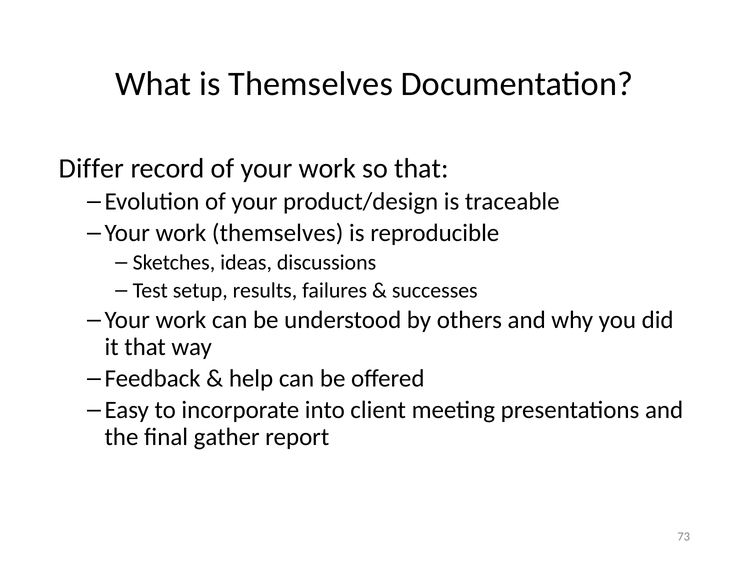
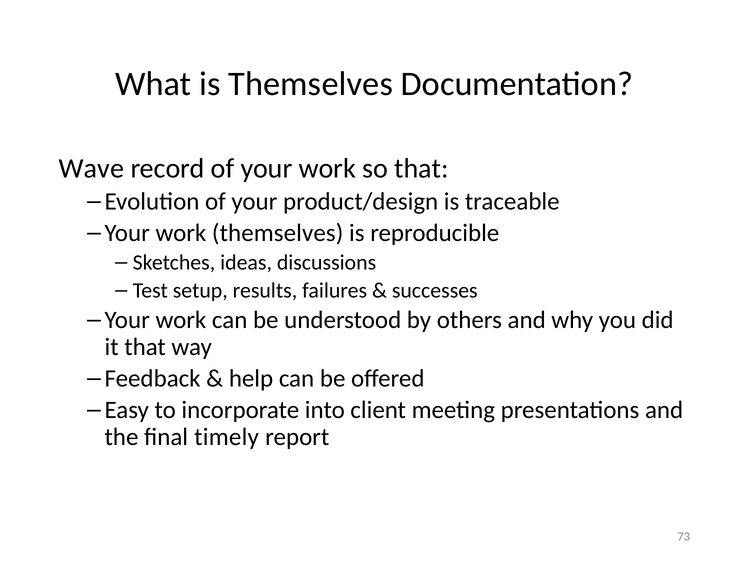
Differ: Differ -> Wave (92, 168)
gather: gather -> timely (227, 437)
